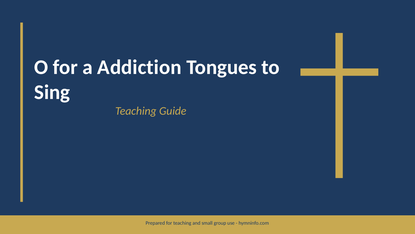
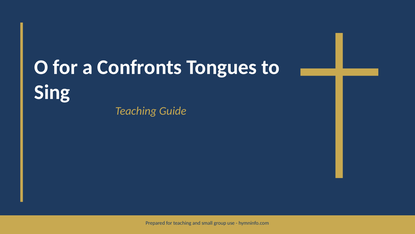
Addiction: Addiction -> Confronts (140, 67)
